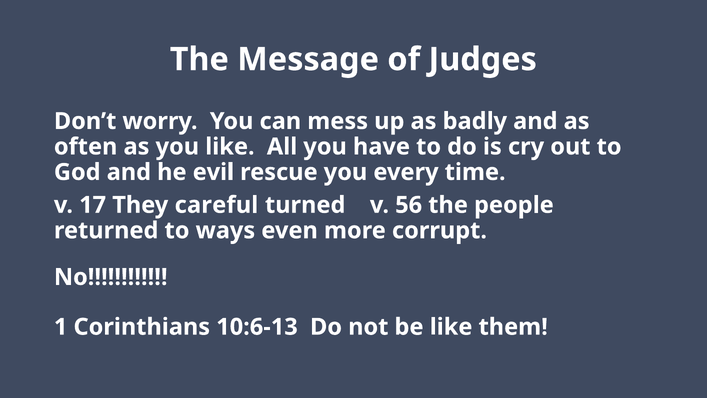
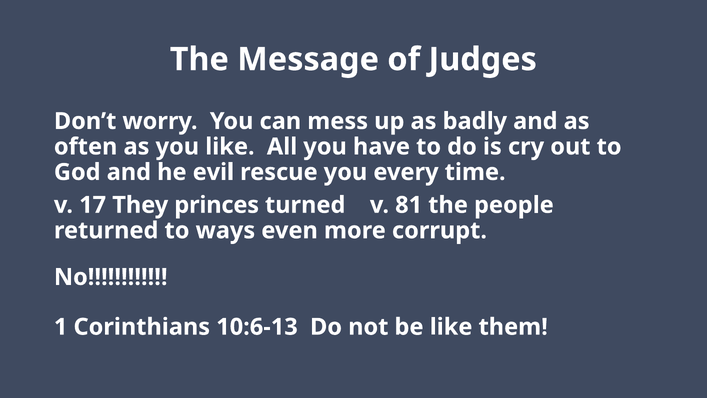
careful: careful -> princes (217, 205)
56: 56 -> 81 (409, 205)
